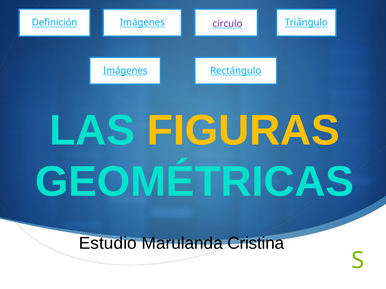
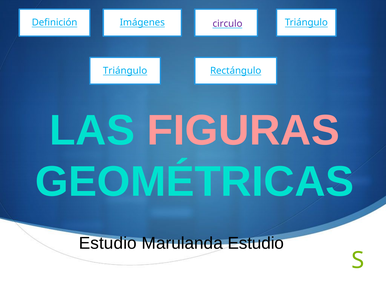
Imágenes: Imágenes -> Triángulo (125, 71)
FIGURAS colour: yellow -> pink (243, 131)
Marulanda Cristina: Cristina -> Estudio (256, 244)
